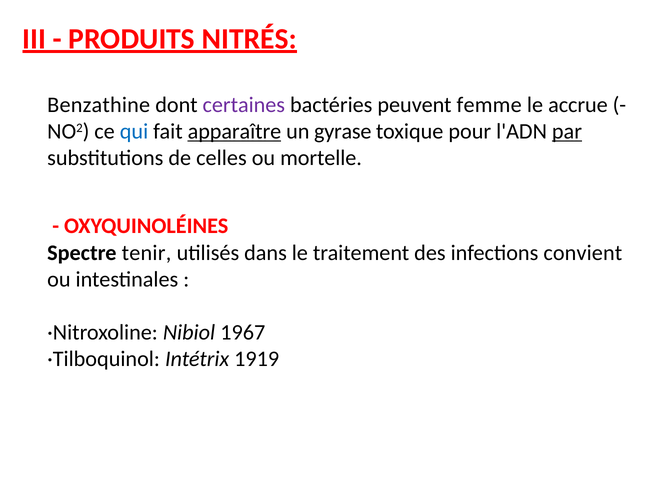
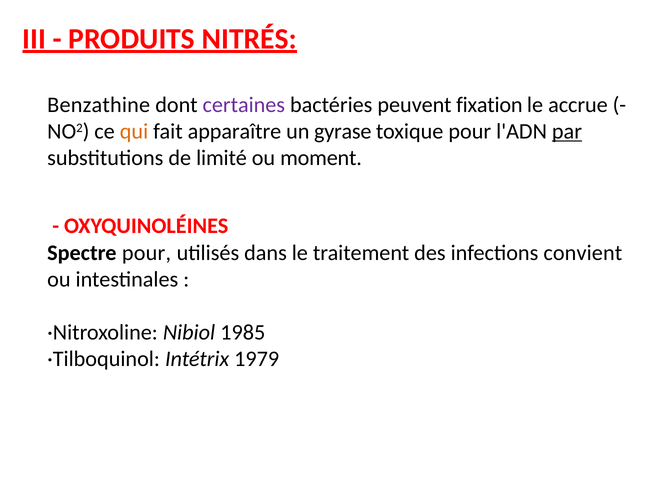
femme: femme -> fixation (489, 105)
qui colour: blue -> orange (134, 132)
apparaître underline: present -> none (234, 132)
celles: celles -> limité (222, 158)
mortelle: mortelle -> moment (321, 158)
Spectre tenir: tenir -> pour (146, 253)
1967: 1967 -> 1985 (243, 333)
1919: 1919 -> 1979 (257, 360)
